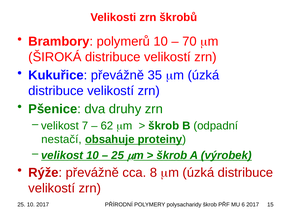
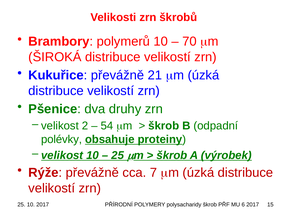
35: 35 -> 21 (155, 75)
7: 7 -> 2 (85, 125)
62: 62 -> 54 (107, 125)
nestačí: nestačí -> polévky (62, 139)
8: 8 -> 7 (153, 172)
